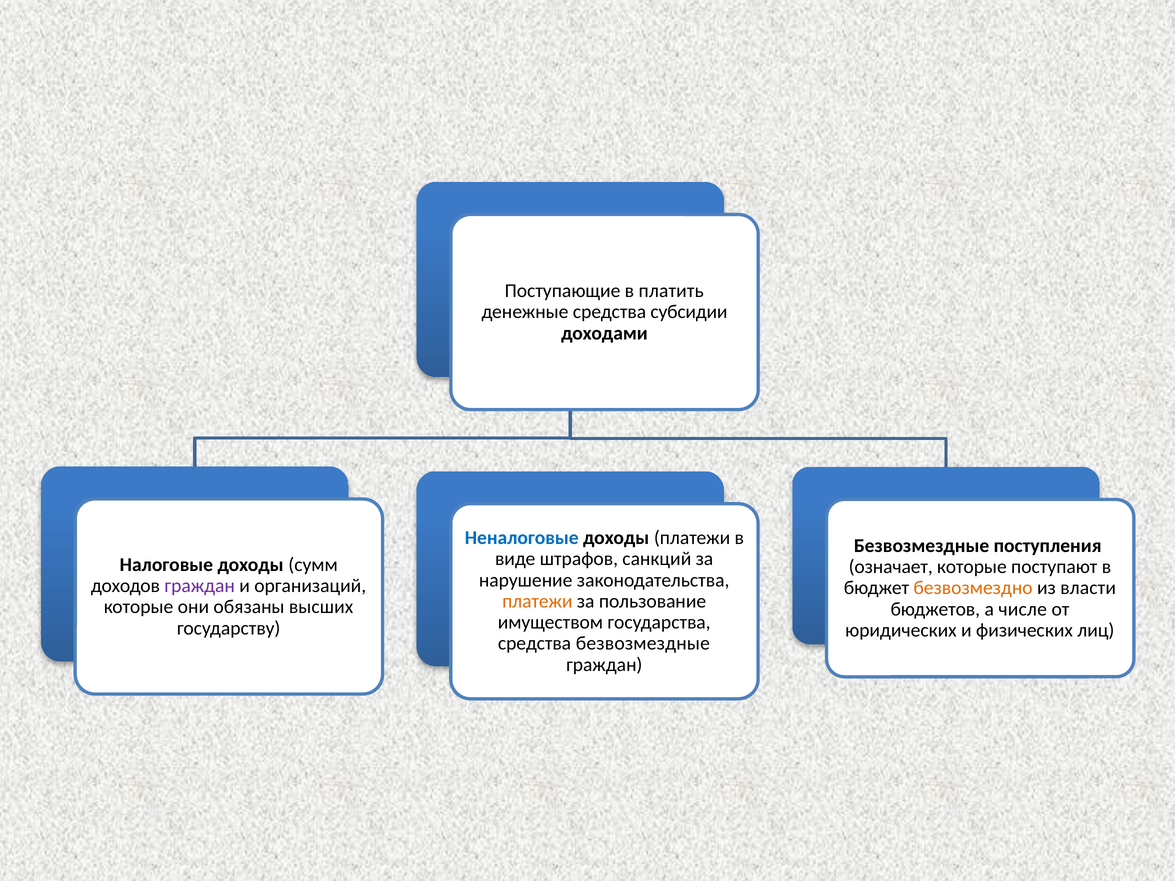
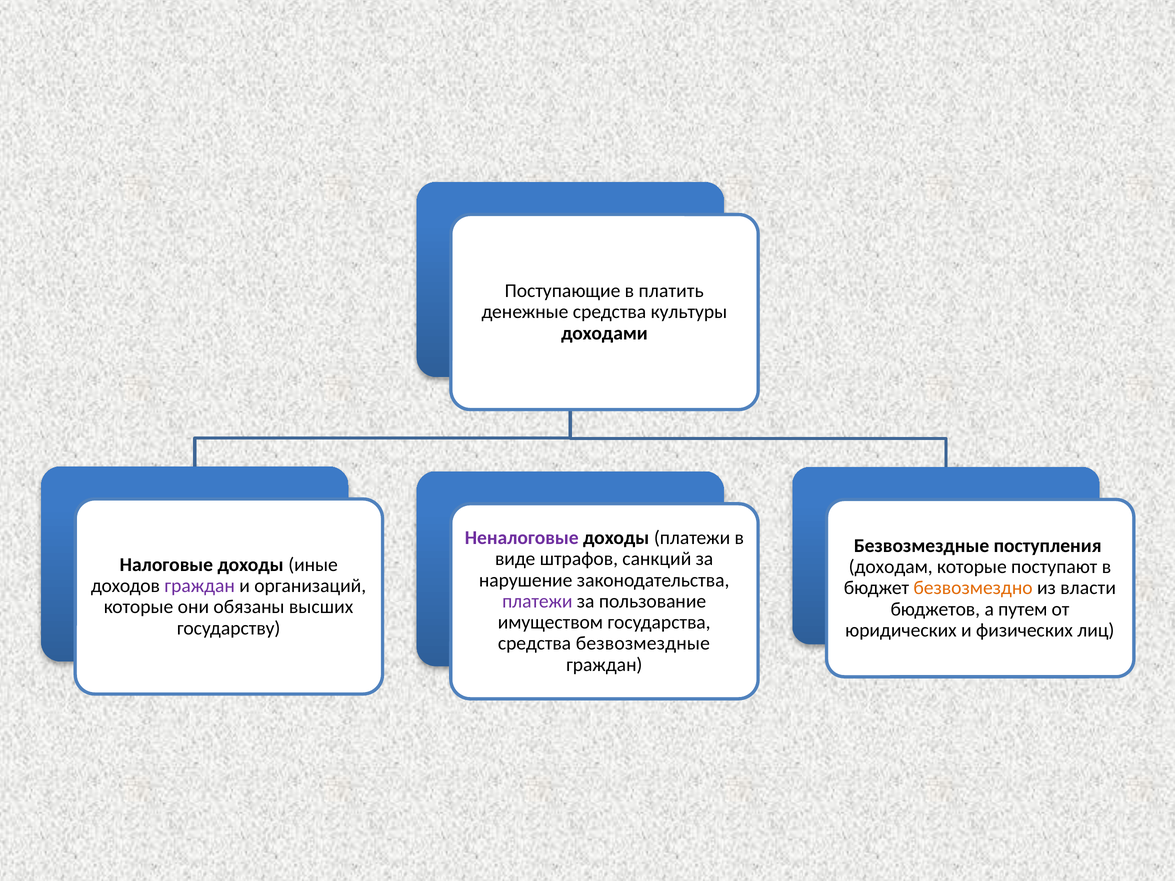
субсидии: субсидии -> культуры (689, 312)
Неналоговые colour: blue -> purple (522, 538)
сумм: сумм -> иные (313, 565)
означает: означает -> доходам (891, 567)
платежи colour: orange -> purple (537, 601)
числе: числе -> путем (1023, 609)
